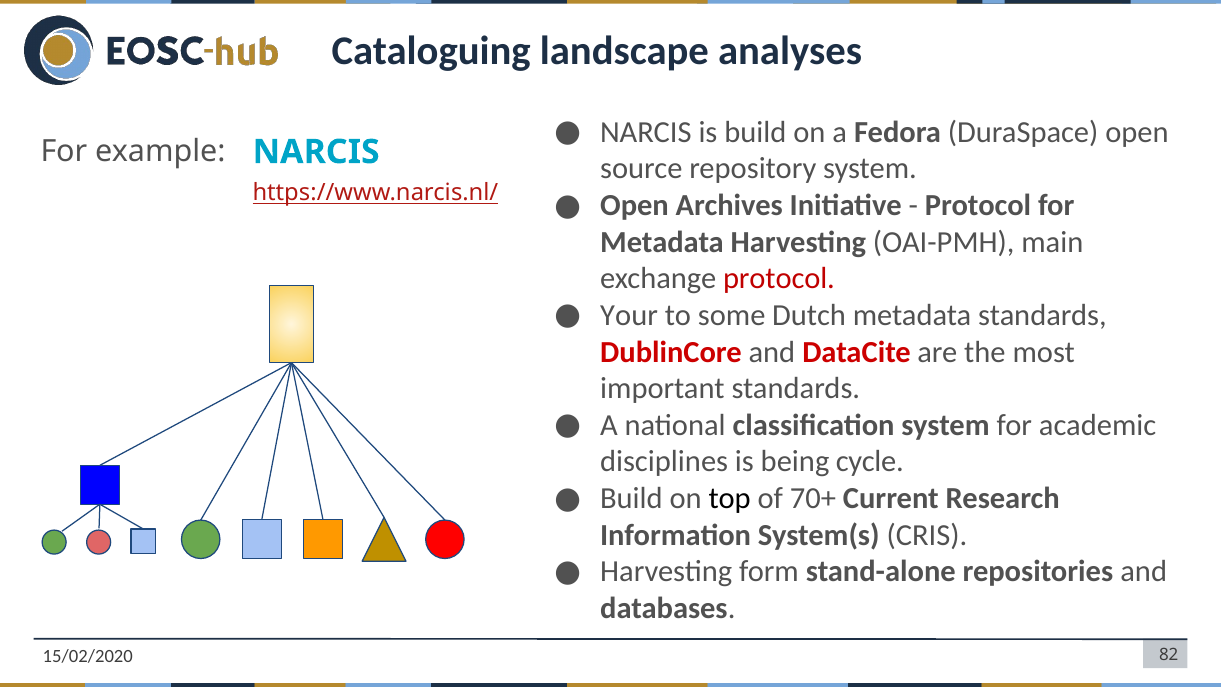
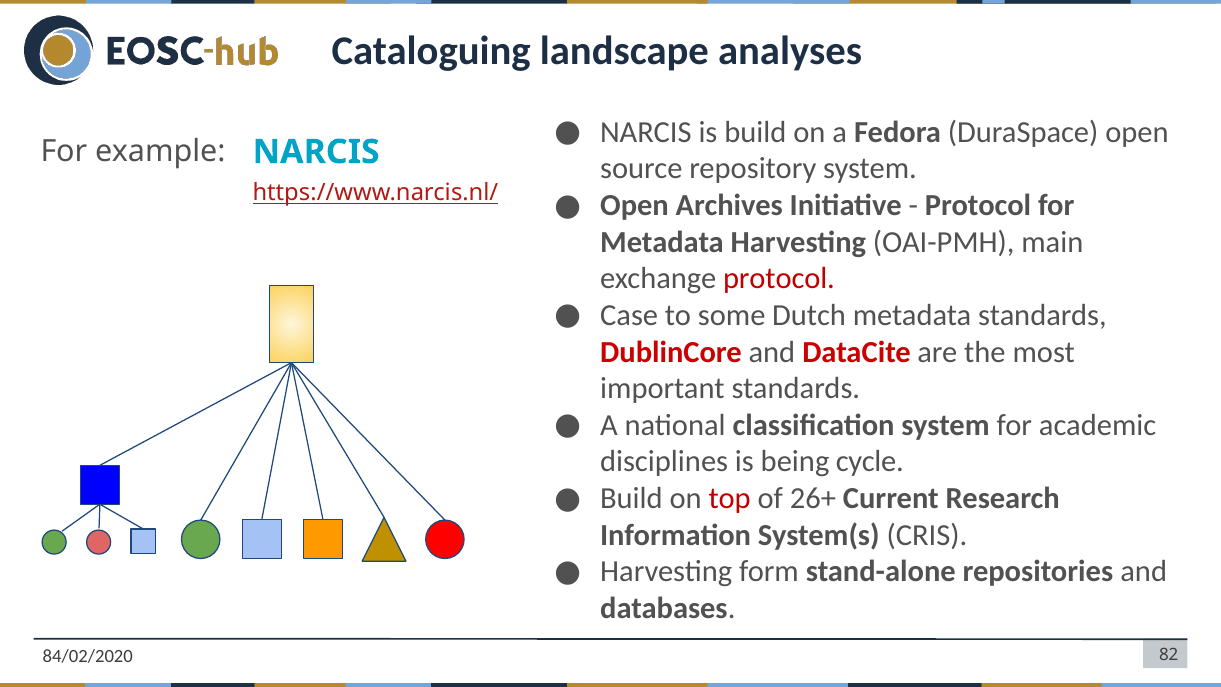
Your: Your -> Case (629, 315)
top colour: black -> red (730, 498)
70+: 70+ -> 26+ (813, 498)
15/02/2020: 15/02/2020 -> 84/02/2020 (88, 656)
